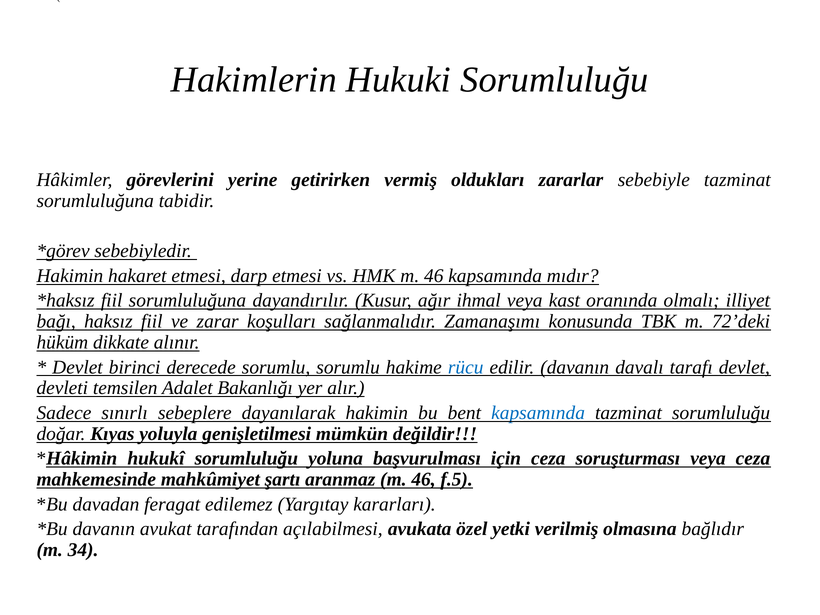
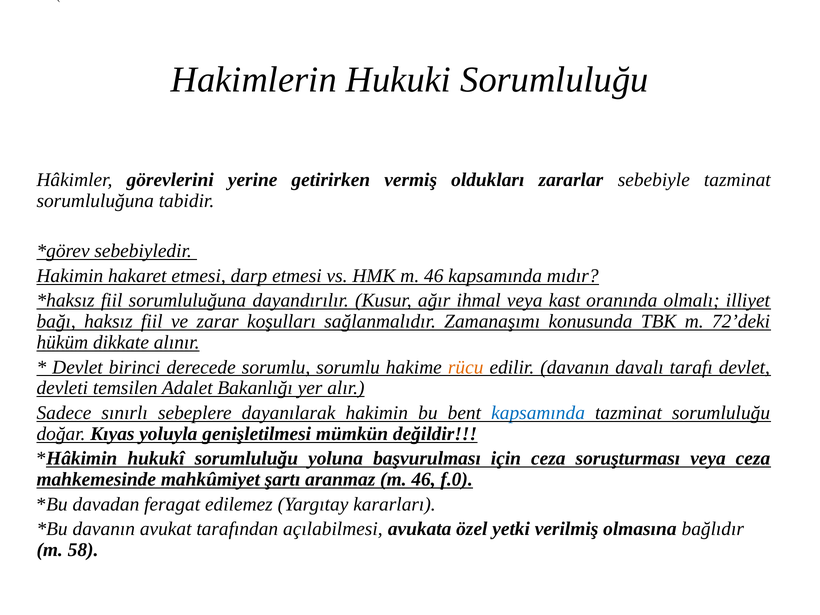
rücu colour: blue -> orange (466, 367)
f.5: f.5 -> f.0 (457, 480)
34: 34 -> 58 (83, 550)
